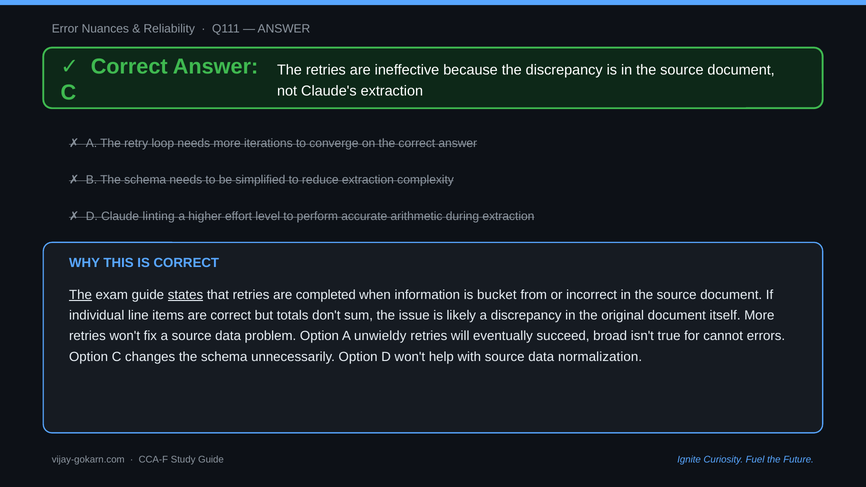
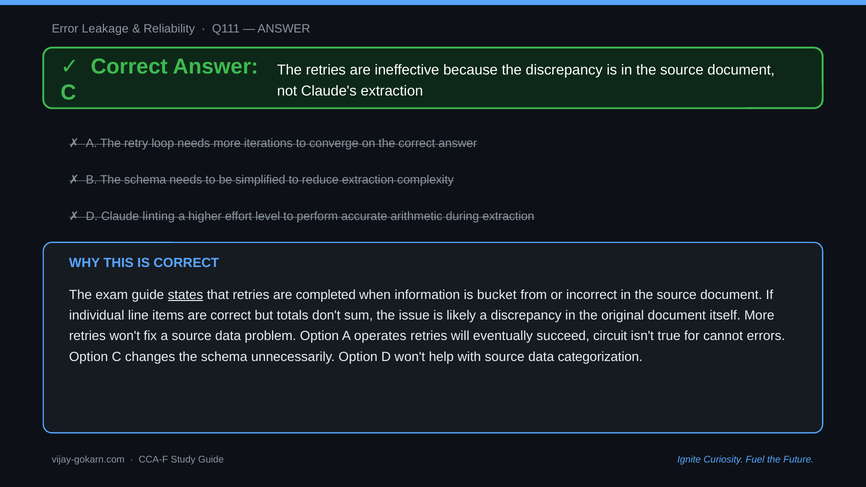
Nuances: Nuances -> Leakage (105, 29)
The underline: present -> none (80, 295)
unwieldy: unwieldy -> operates (380, 336)
broad: broad -> circuit (610, 336)
normalization: normalization -> categorization (600, 357)
